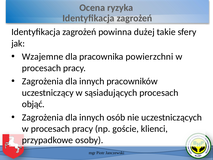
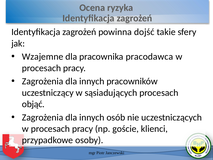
dużej: dużej -> dojść (144, 32)
powierzchni: powierzchni -> pracodawca (149, 57)
